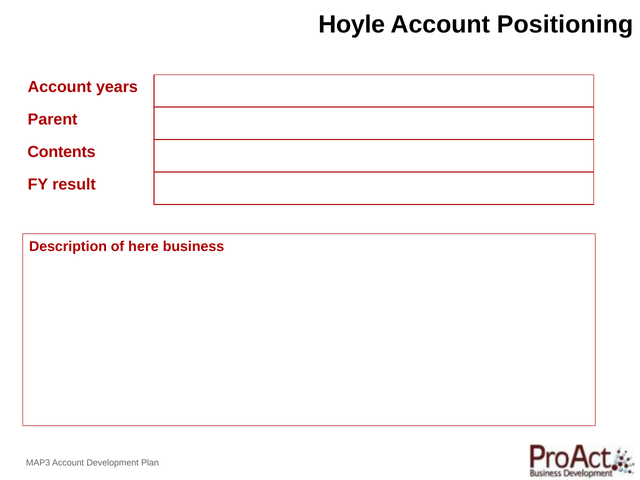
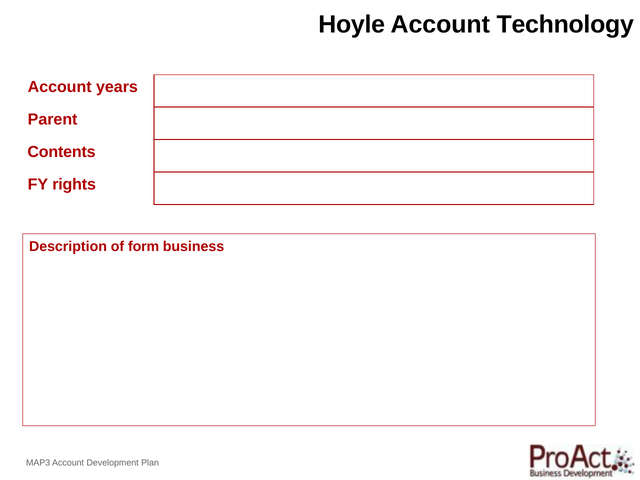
Positioning: Positioning -> Technology (565, 25)
result: result -> rights (74, 184)
here: here -> form (144, 246)
